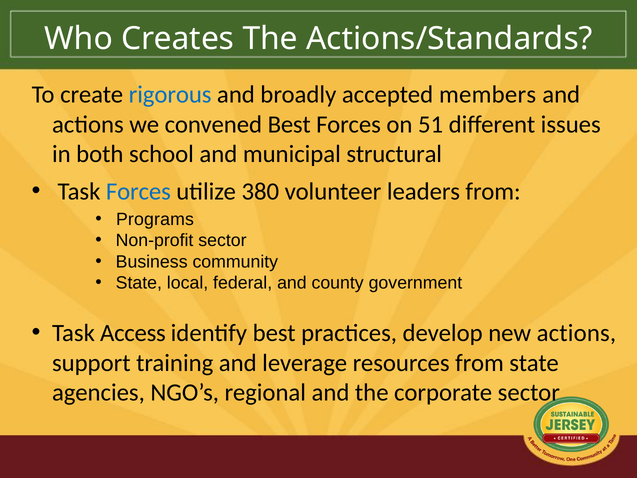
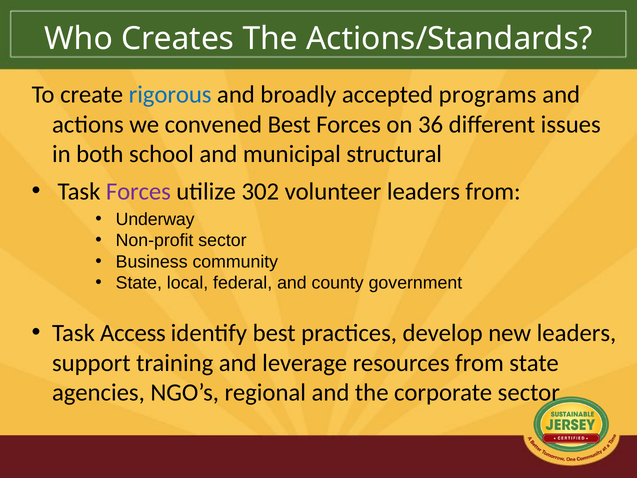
members: members -> programs (488, 95)
51: 51 -> 36 (431, 124)
Forces colour: blue -> purple (138, 192)
380: 380 -> 302 (260, 192)
Programs: Programs -> Underway (155, 219)
new actions: actions -> leaders (576, 333)
